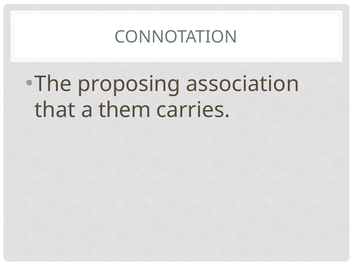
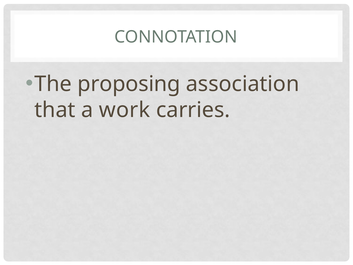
them: them -> work (124, 110)
